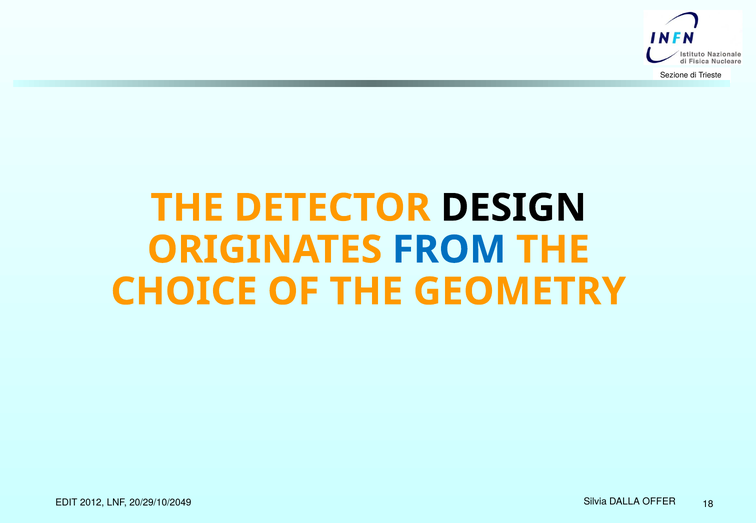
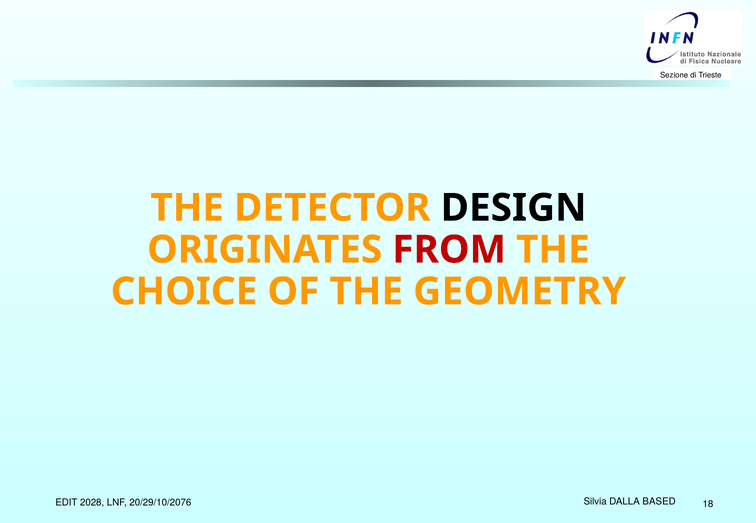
FROM colour: blue -> red (449, 250)
OFFER: OFFER -> BASED (659, 502)
2012: 2012 -> 2028 (92, 503)
20/29/10/2049: 20/29/10/2049 -> 20/29/10/2076 (160, 503)
